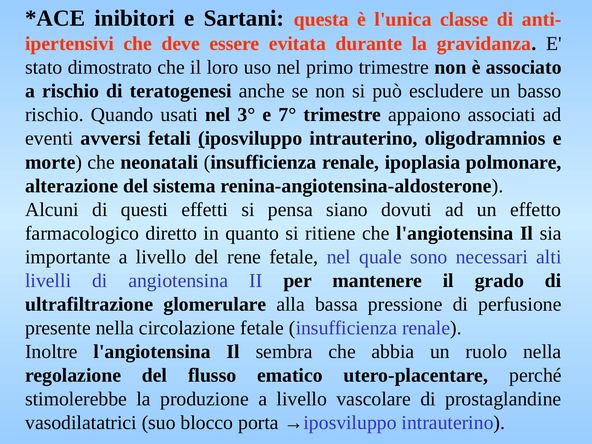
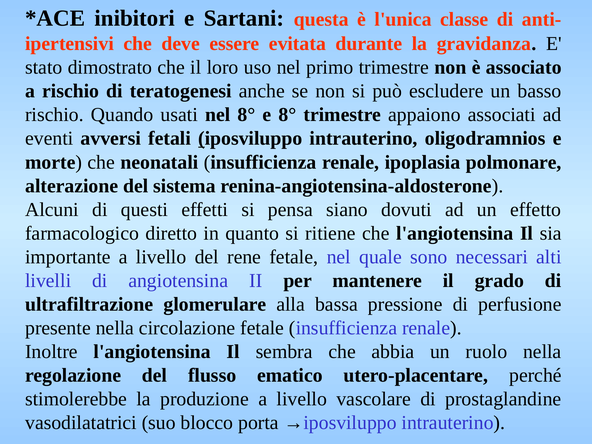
nel 3°: 3° -> 8° (246, 115)
e 7°: 7° -> 8° (287, 115)
